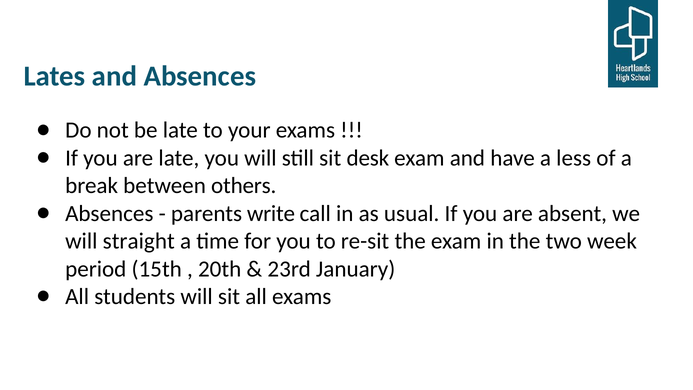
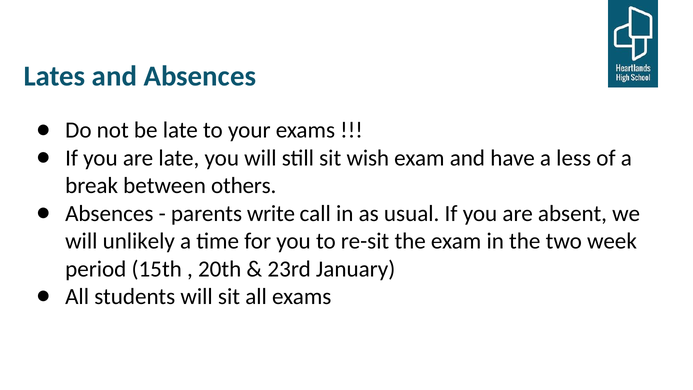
desk: desk -> wish (368, 158)
straight: straight -> unlikely (139, 241)
